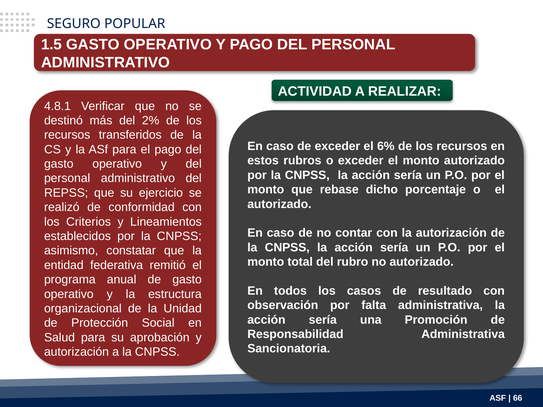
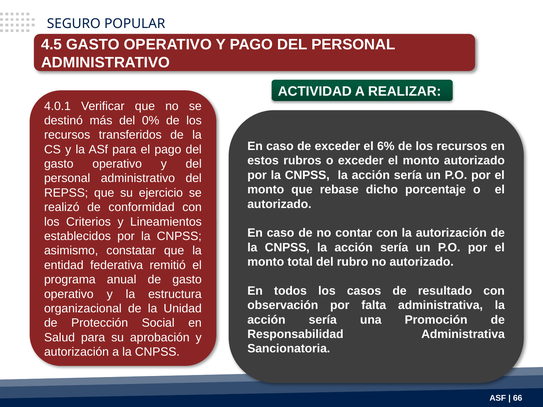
1.5: 1.5 -> 4.5 (52, 44)
4.8.1: 4.8.1 -> 4.0.1 (57, 106)
2%: 2% -> 0% (151, 121)
